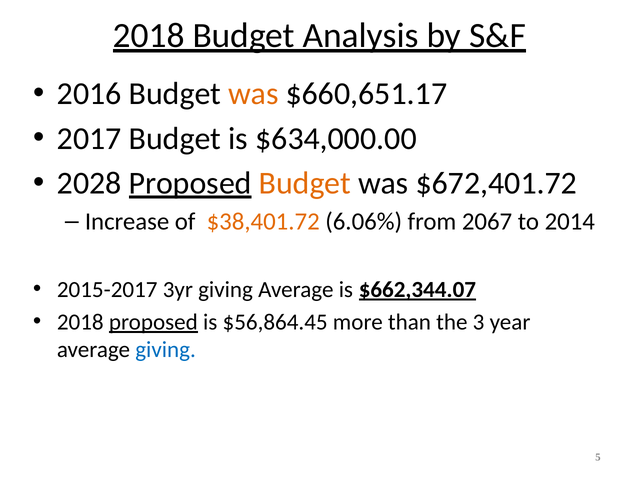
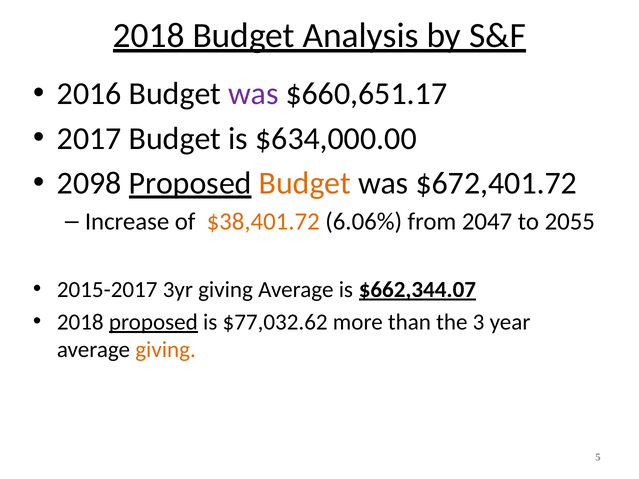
was colour: orange -> purple (253, 94)
2028: 2028 -> 2098 (89, 183)
2067: 2067 -> 2047 (487, 222)
2014: 2014 -> 2055 (570, 222)
$56,864.45: $56,864.45 -> $77,032.62 (275, 322)
giving colour: blue -> orange (166, 350)
